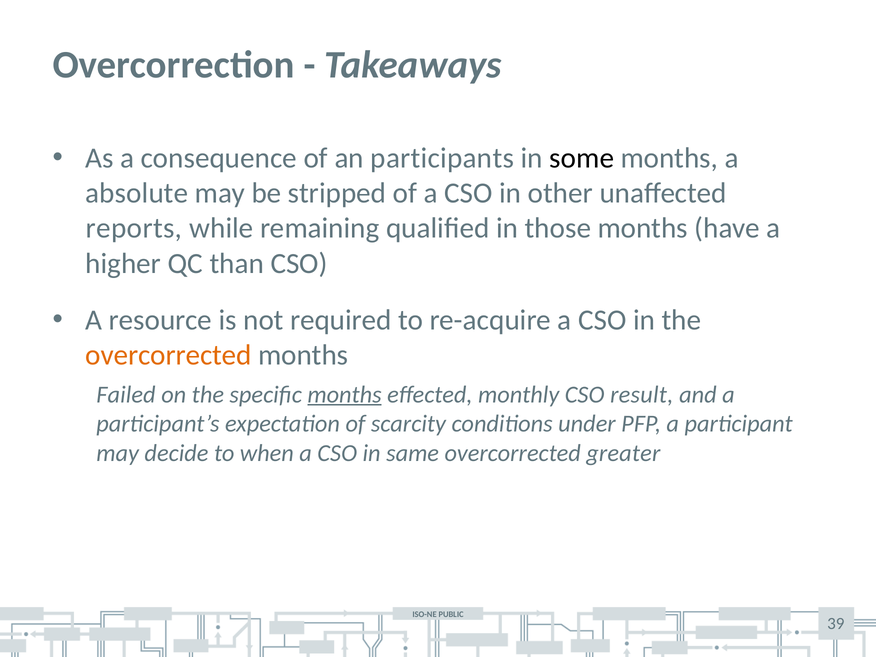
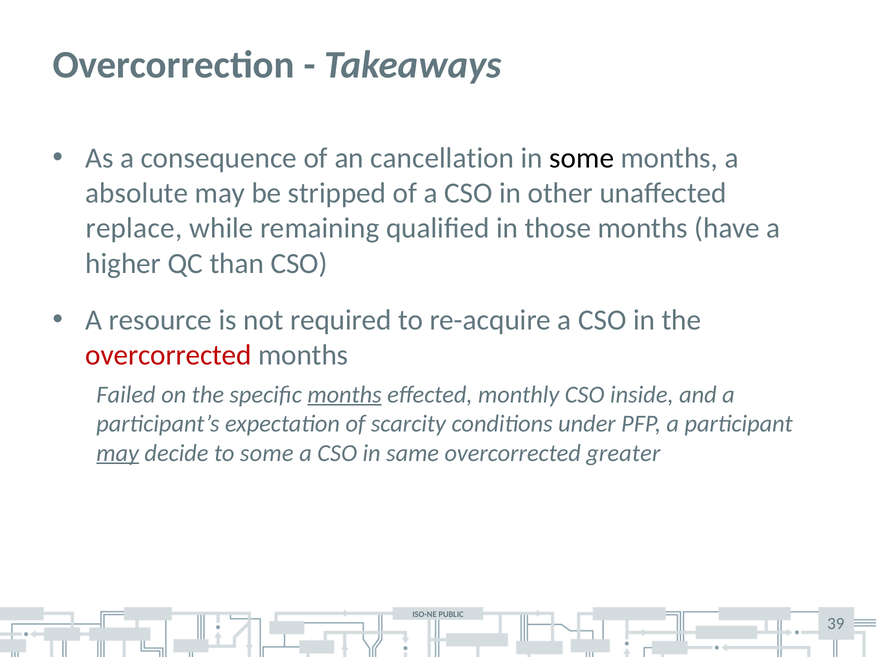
participants: participants -> cancellation (442, 158)
reports: reports -> replace (134, 228)
overcorrected colour: orange -> red (169, 355)
result: result -> inside (642, 394)
may underline: none -> present (118, 453)
to when: when -> some (267, 453)
